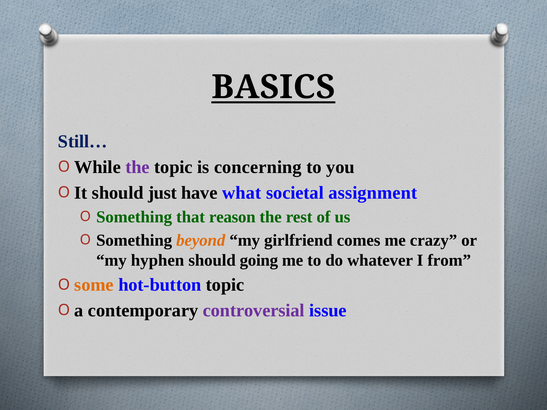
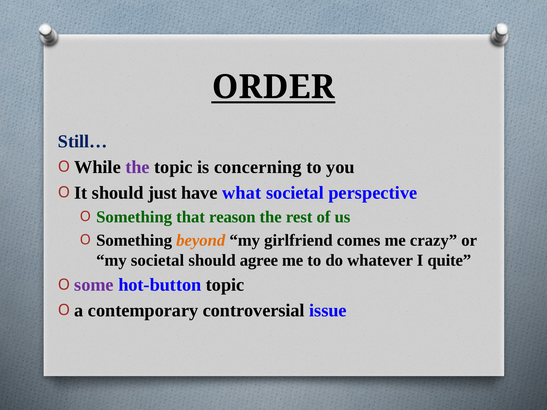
BASICS: BASICS -> ORDER (273, 87)
assignment: assignment -> perspective (373, 193)
my hyphen: hyphen -> societal (158, 260)
going: going -> agree (259, 260)
from: from -> quite (449, 260)
some colour: orange -> purple (94, 285)
controversial colour: purple -> black (254, 311)
